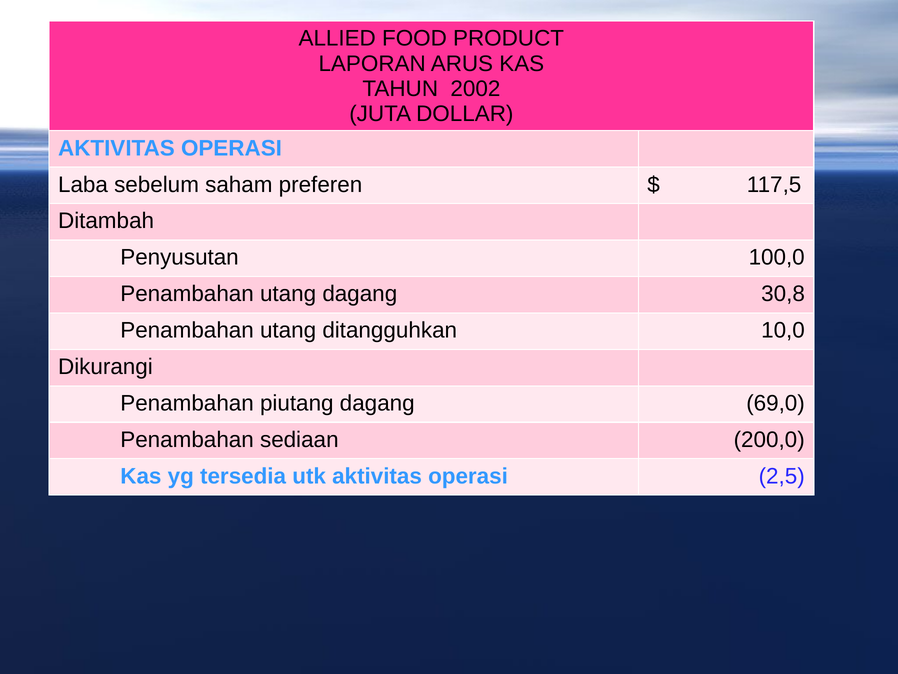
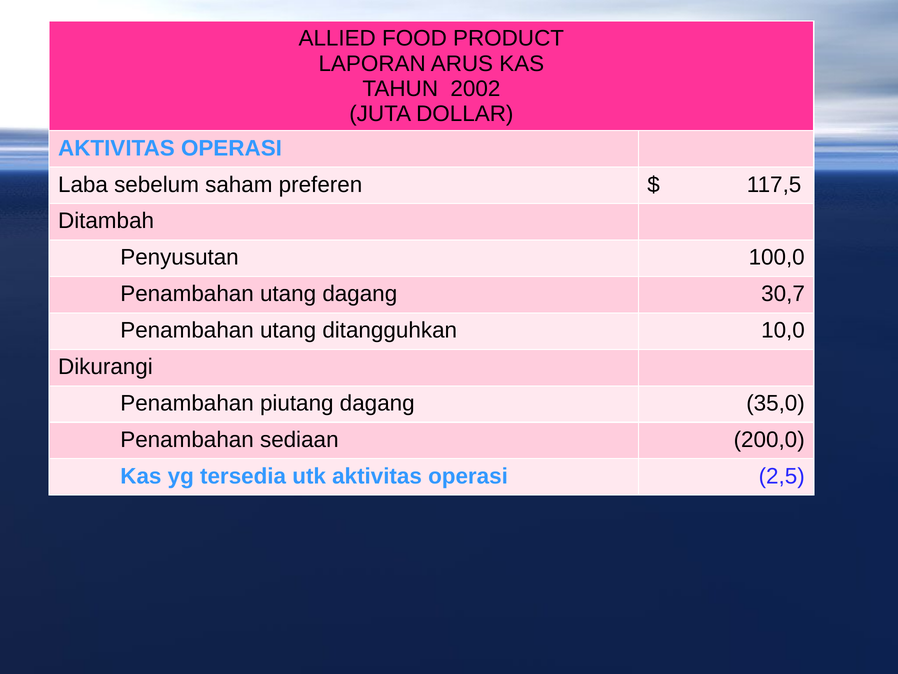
30,8: 30,8 -> 30,7 (783, 294)
69,0: 69,0 -> 35,0 (776, 403)
